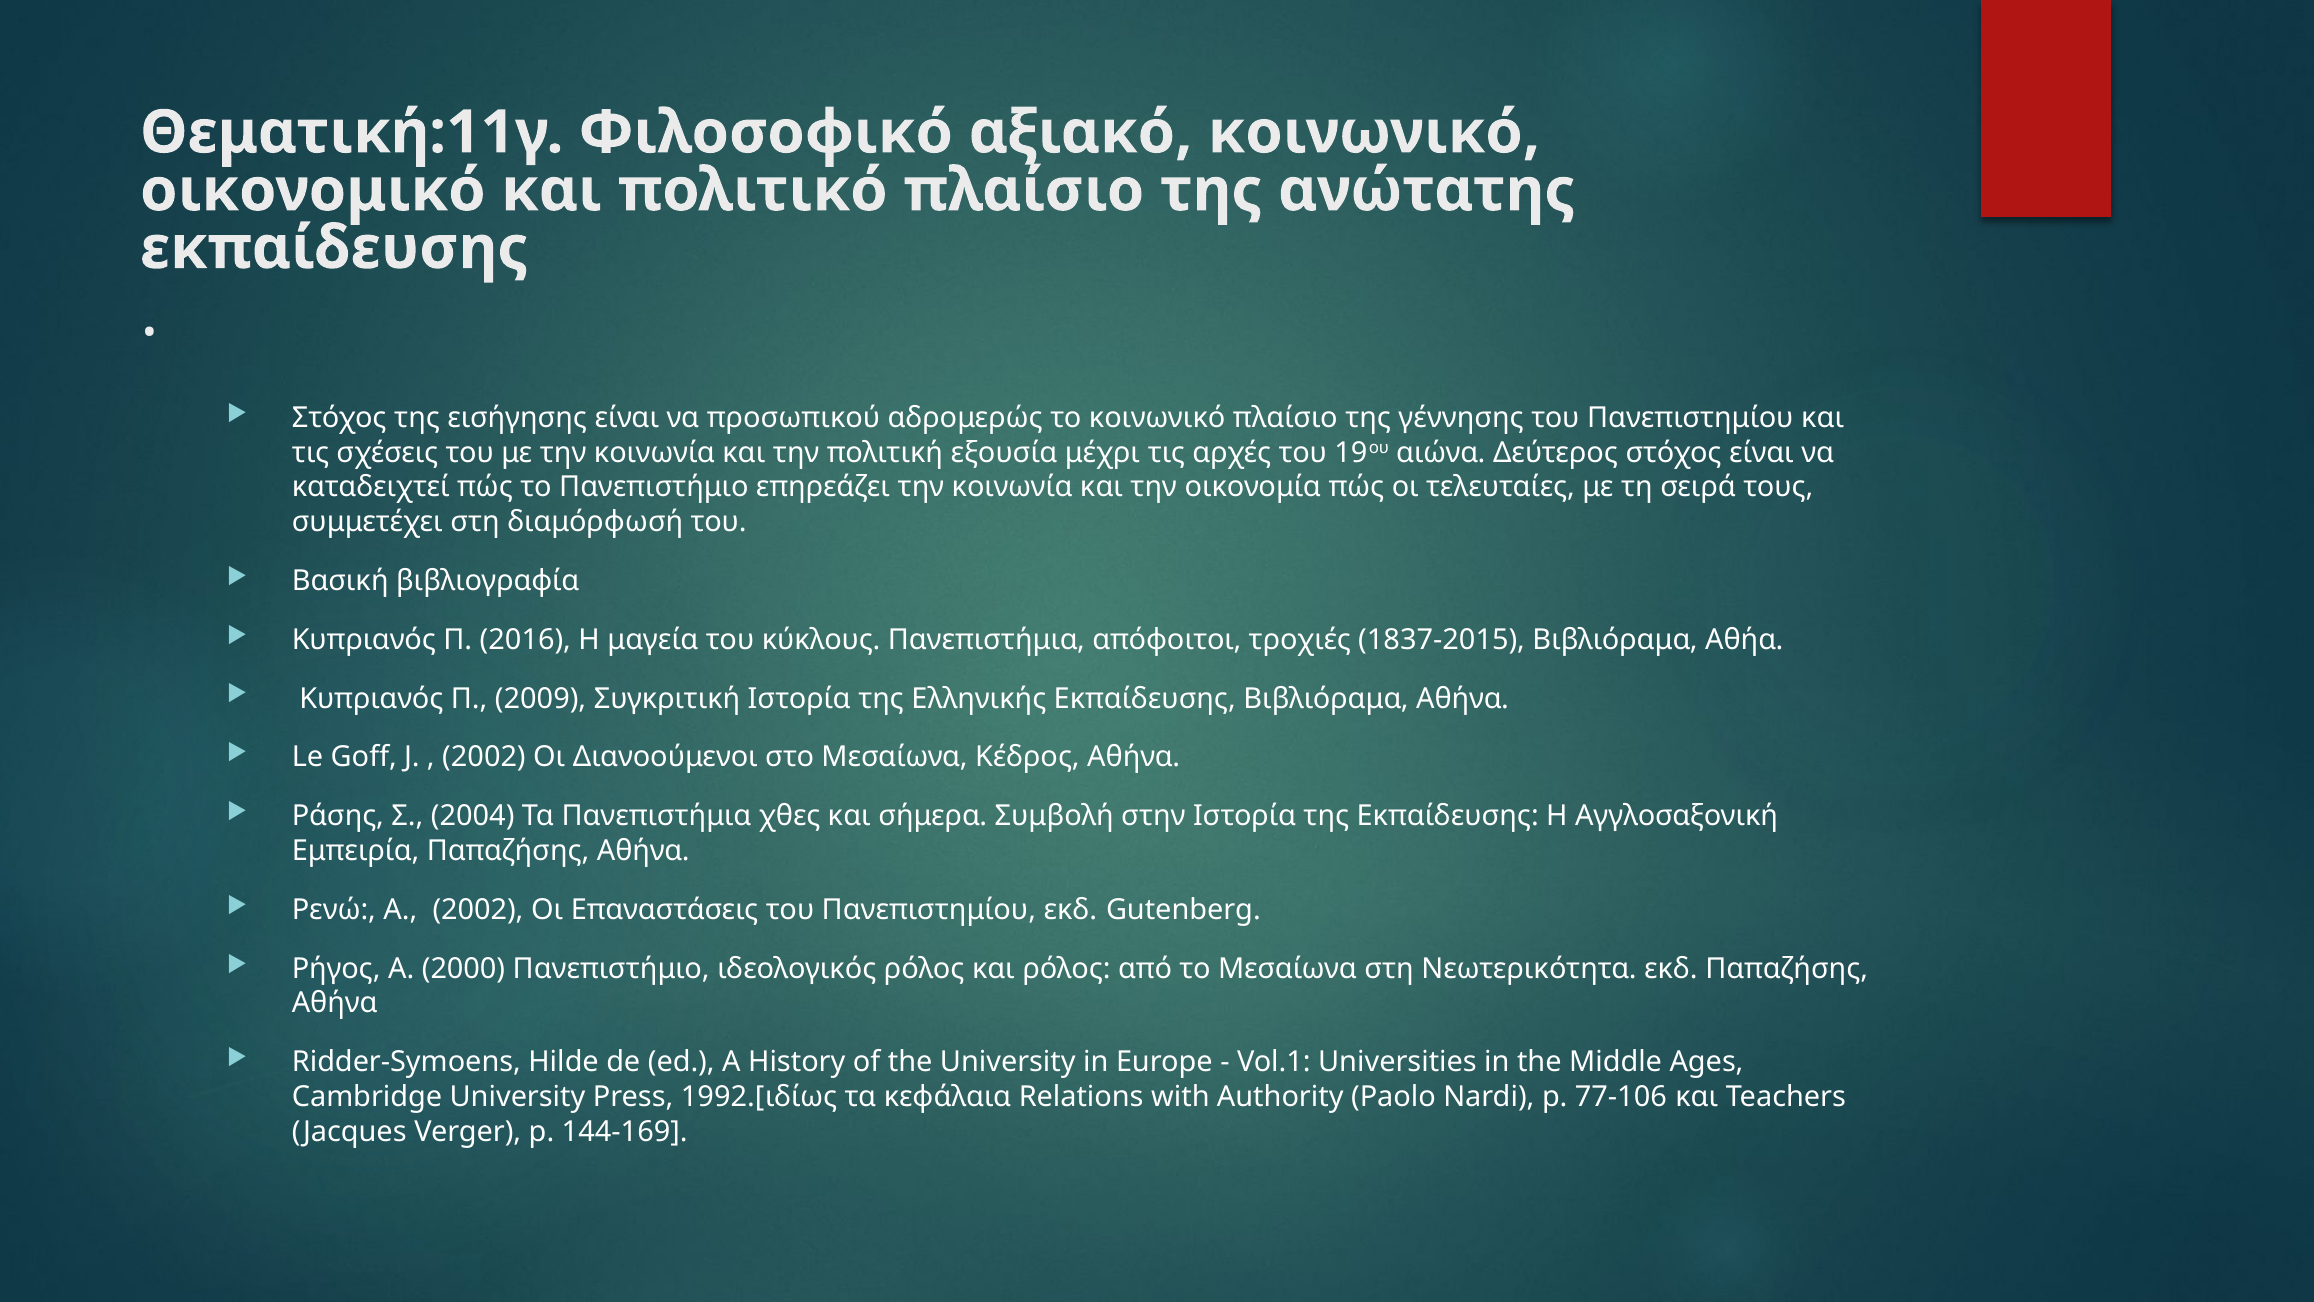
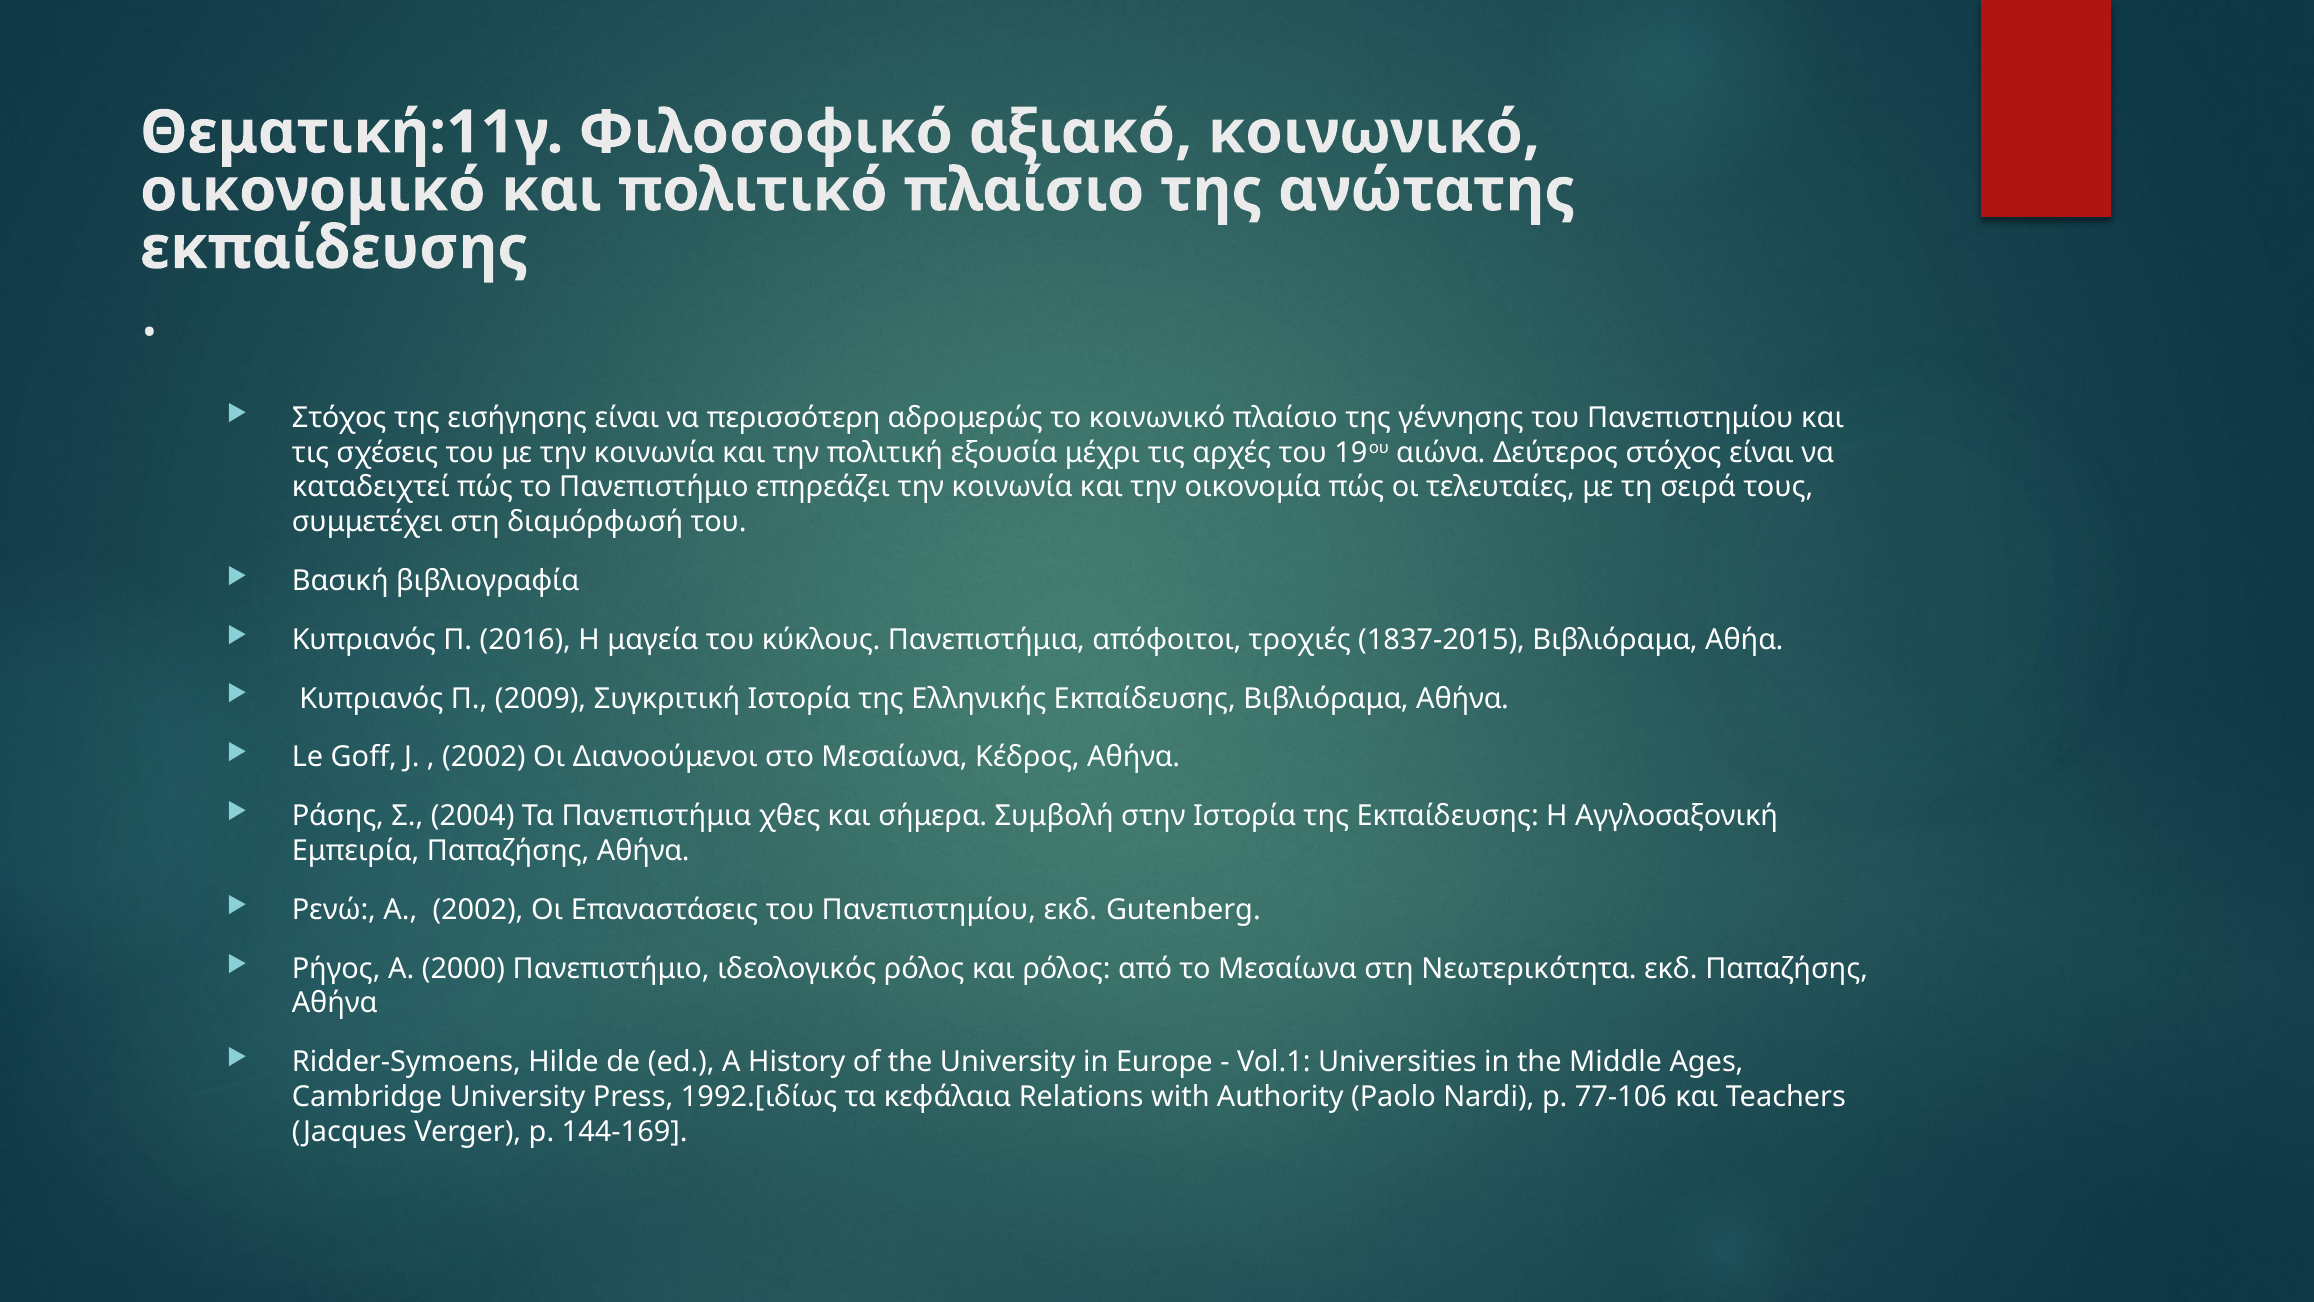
προσωπικού: προσωπικού -> περισσότερη (794, 418)
